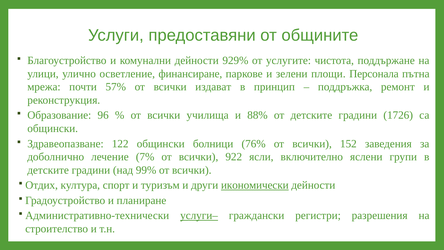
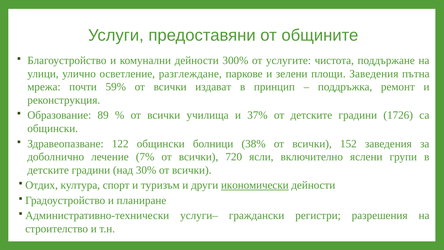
929%: 929% -> 300% (235, 60)
финансиране: финансиране -> разглеждане (190, 74)
площи Персонала: Персонала -> Заведения (374, 74)
57%: 57% -> 59% (116, 87)
96: 96 -> 89 (103, 115)
88%: 88% -> 37% (257, 115)
76%: 76% -> 38% (254, 144)
922: 922 -> 720 (234, 157)
99%: 99% -> 30% (146, 170)
услуги– underline: present -> none (199, 215)
